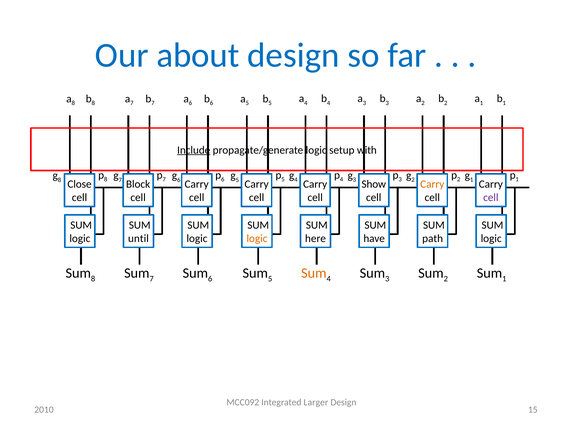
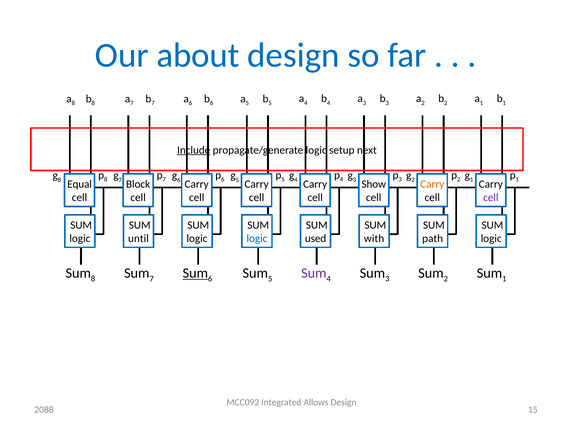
with: with -> next (367, 150)
Close: Close -> Equal (80, 184)
logic colour: orange -> blue (257, 239)
here: here -> used (316, 239)
have: have -> with (374, 239)
Sum underline: none -> present (195, 273)
Sum colour: orange -> purple (314, 273)
Larger: Larger -> Allows (316, 402)
2010: 2010 -> 2088 (44, 410)
